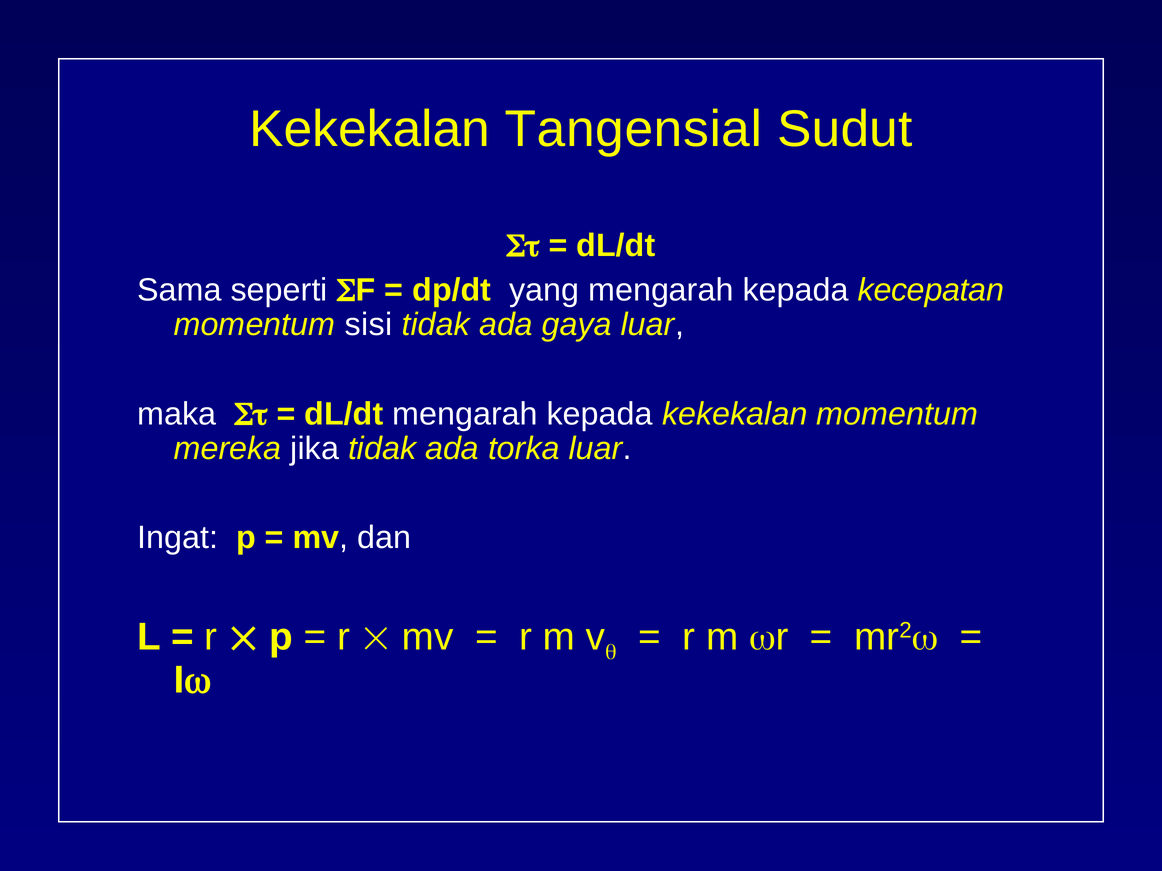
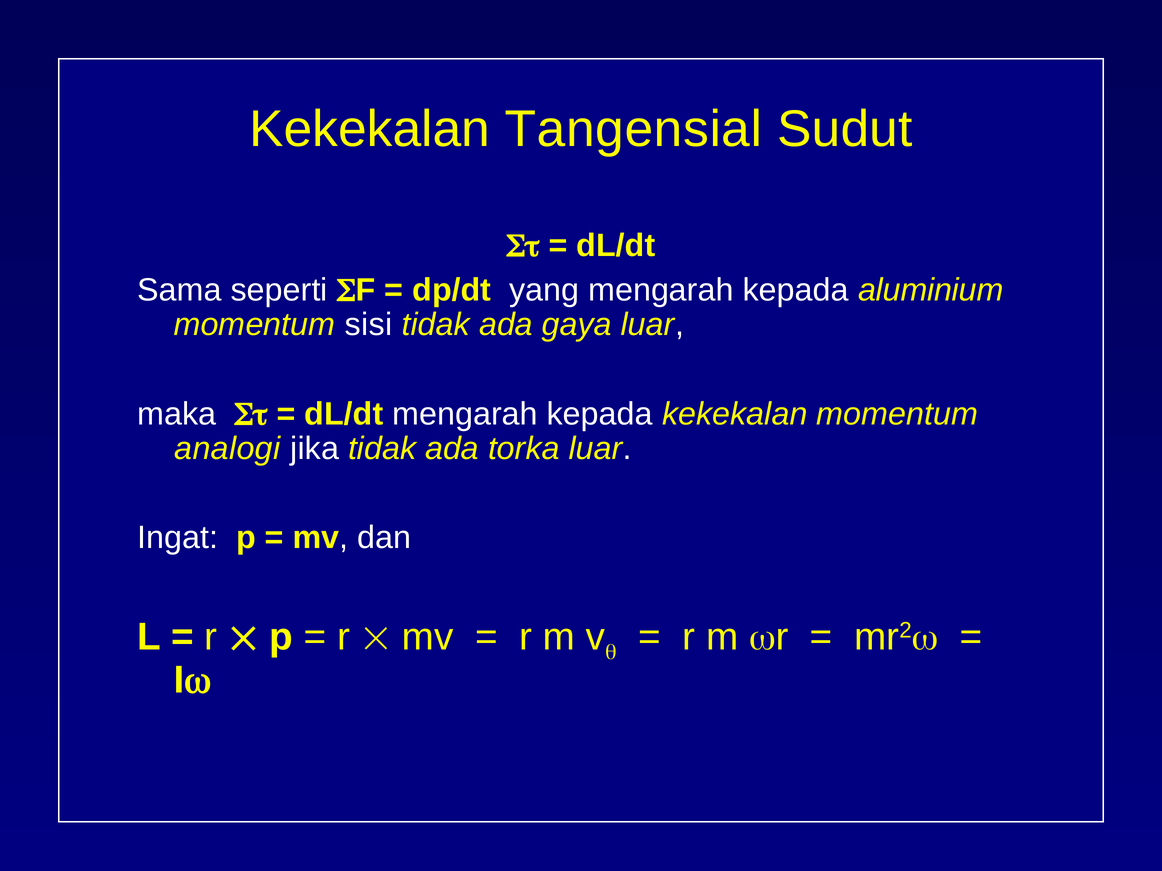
kecepatan: kecepatan -> aluminium (931, 290)
mereka: mereka -> analogi (227, 449)
